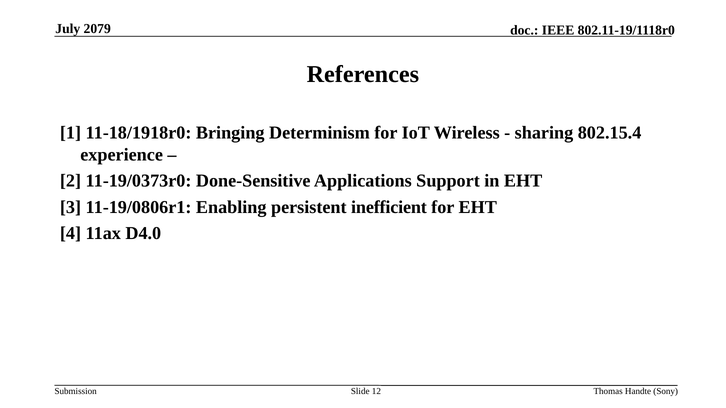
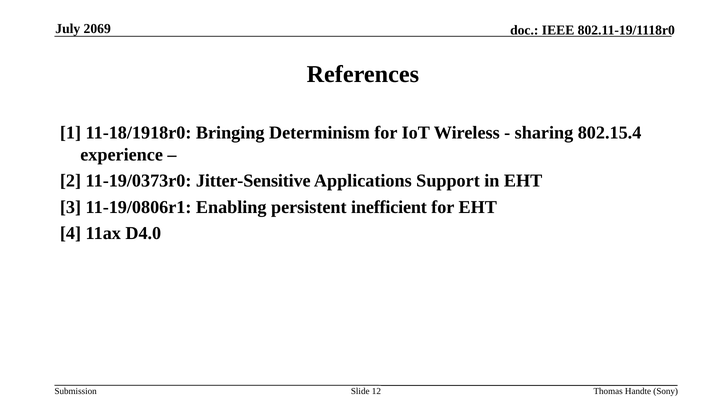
2079: 2079 -> 2069 (97, 29)
Done-Sensitive: Done-Sensitive -> Jitter-Sensitive (253, 181)
